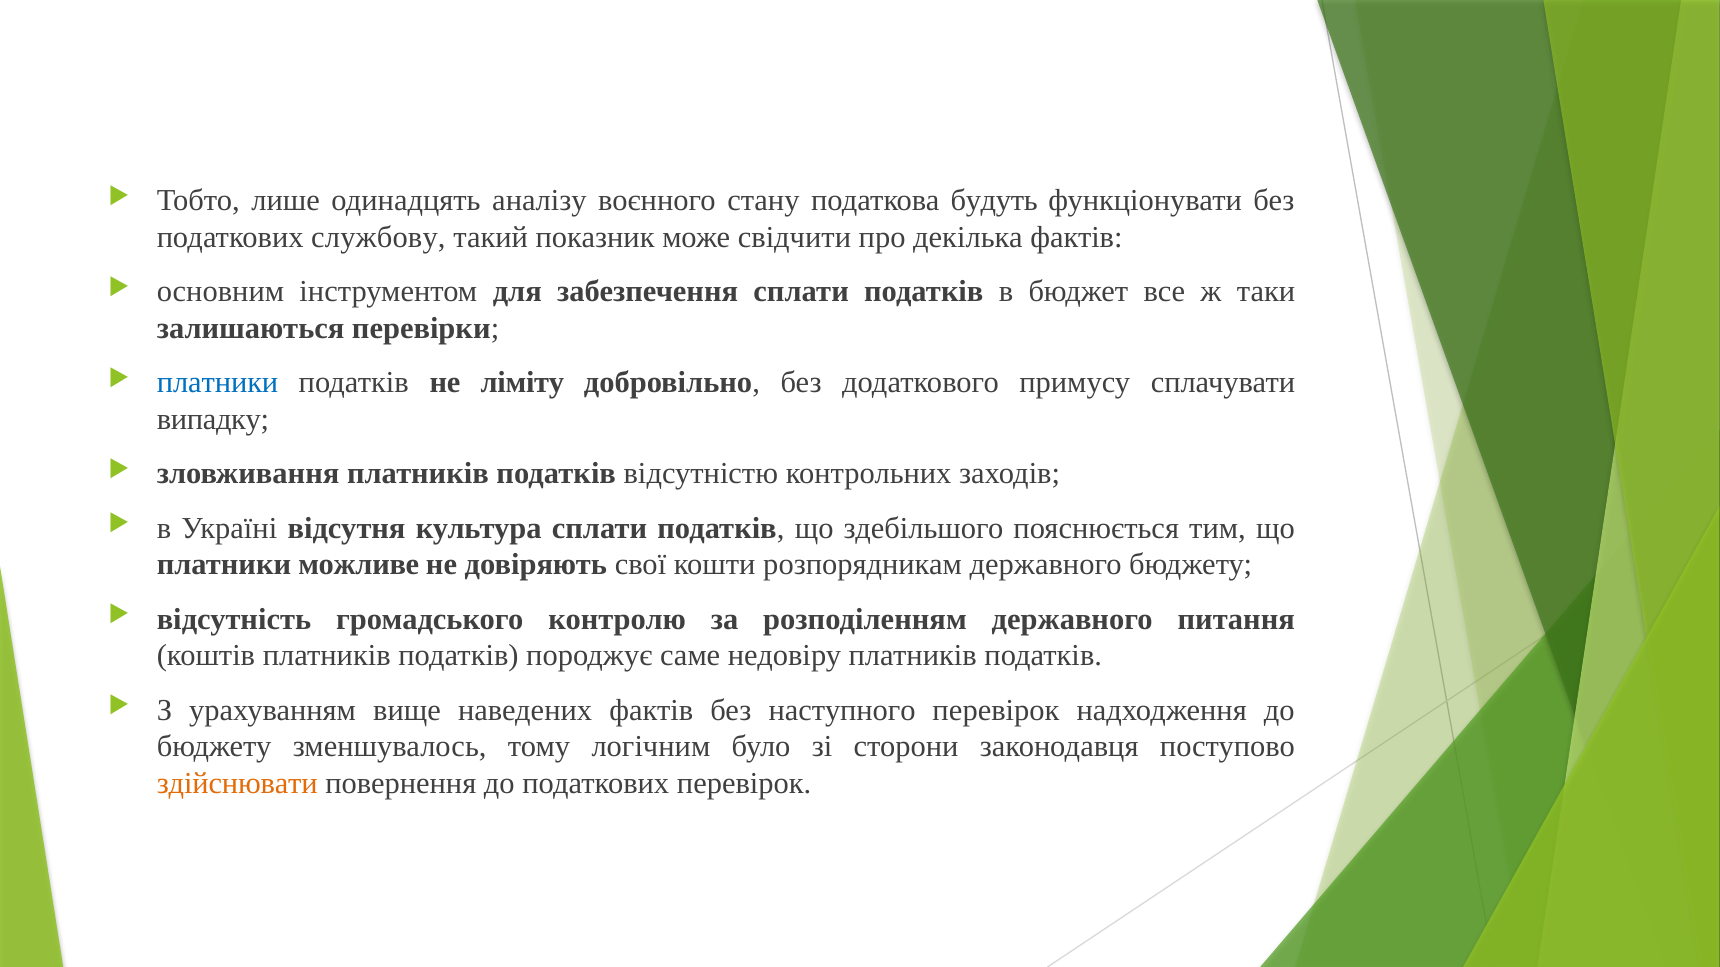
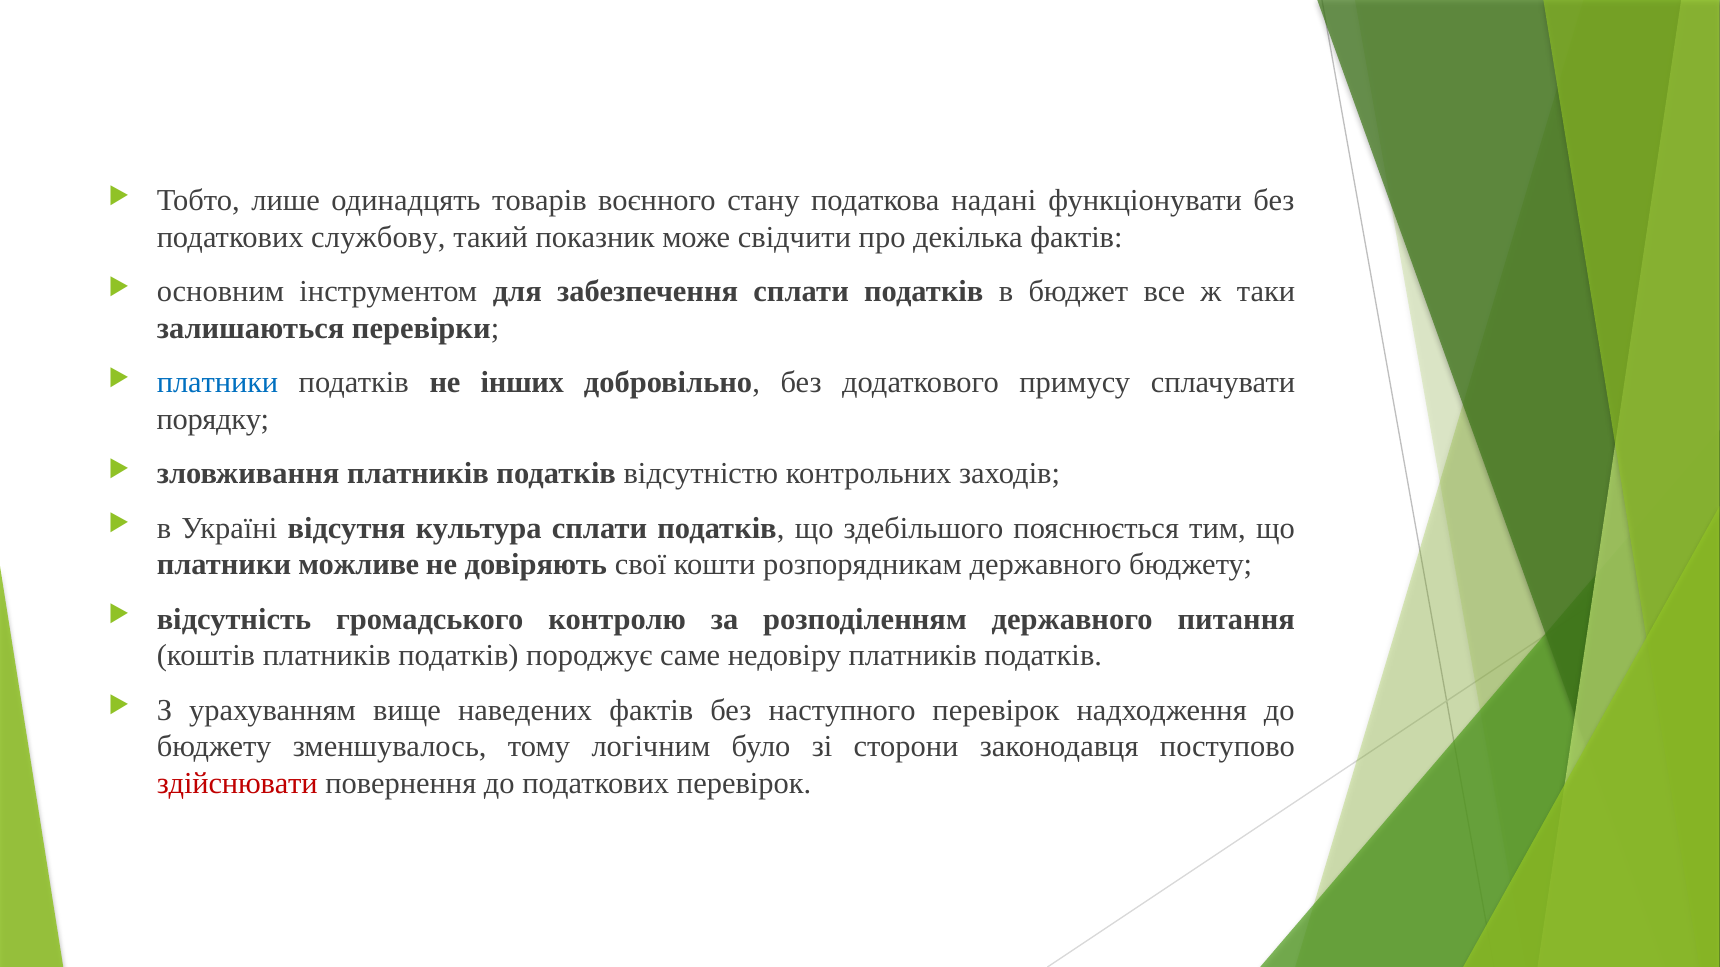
аналізу: аналізу -> товарів (540, 201)
будуть: будуть -> надані (994, 201)
ліміту: ліміту -> інших (522, 383)
випадку: випадку -> порядку (213, 420)
здійснювати colour: orange -> red (237, 784)
